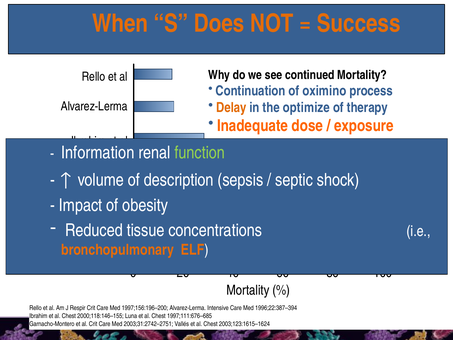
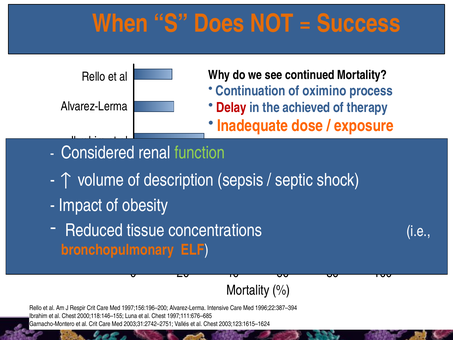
Delay colour: orange -> red (231, 107)
optimize: optimize -> achieved (306, 107)
Information: Information -> Considered (98, 152)
